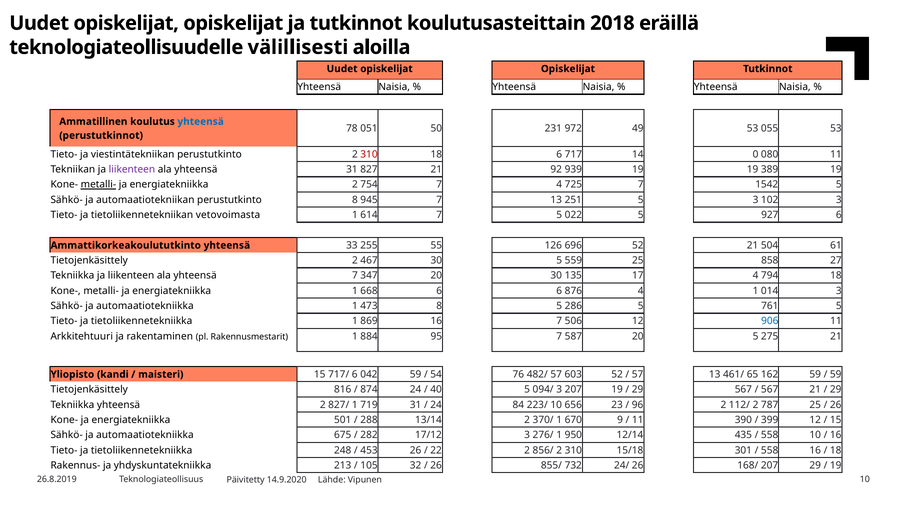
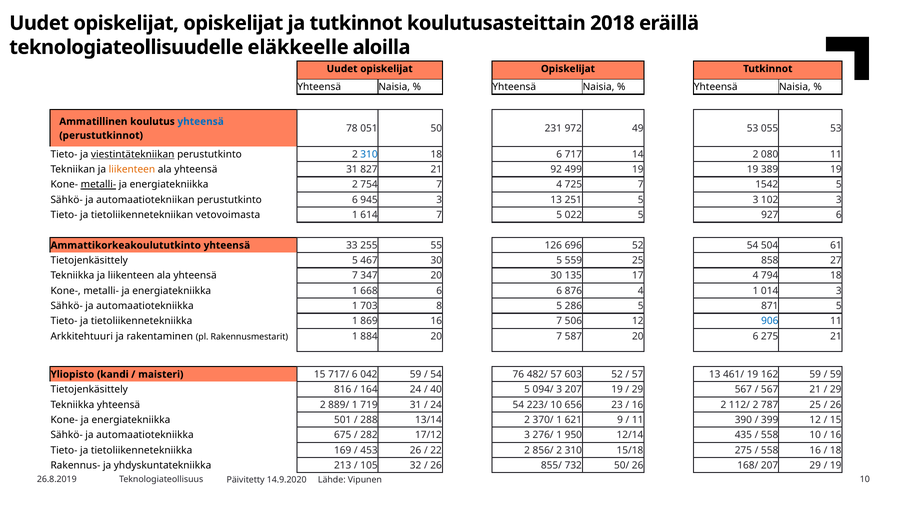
välillisesti: välillisesti -> eläkkeelle (298, 47)
viestintätekniikan underline: none -> present (133, 154)
310 colour: red -> blue (369, 154)
14 0: 0 -> 2 (756, 154)
liikenteen colour: purple -> orange (132, 169)
939: 939 -> 499 (573, 169)
perustutkinto 8: 8 -> 6 (355, 200)
945 7: 7 -> 3 (439, 200)
52 21: 21 -> 54 (753, 245)
Tietojenkäsittely 2: 2 -> 5 (355, 260)
473: 473 -> 703 (369, 306)
761: 761 -> 871 (770, 306)
884 95: 95 -> 20 (436, 336)
20 5: 5 -> 6 (756, 336)
461/ 65: 65 -> 19 (753, 374)
874: 874 -> 164 (369, 389)
827/: 827/ -> 889/ (339, 404)
24 84: 84 -> 54 (518, 404)
96: 96 -> 16 (638, 404)
670: 670 -> 621 (573, 420)
248: 248 -> 169 (343, 450)
15/18 301: 301 -> 275 (743, 450)
24/: 24/ -> 50/ (622, 465)
